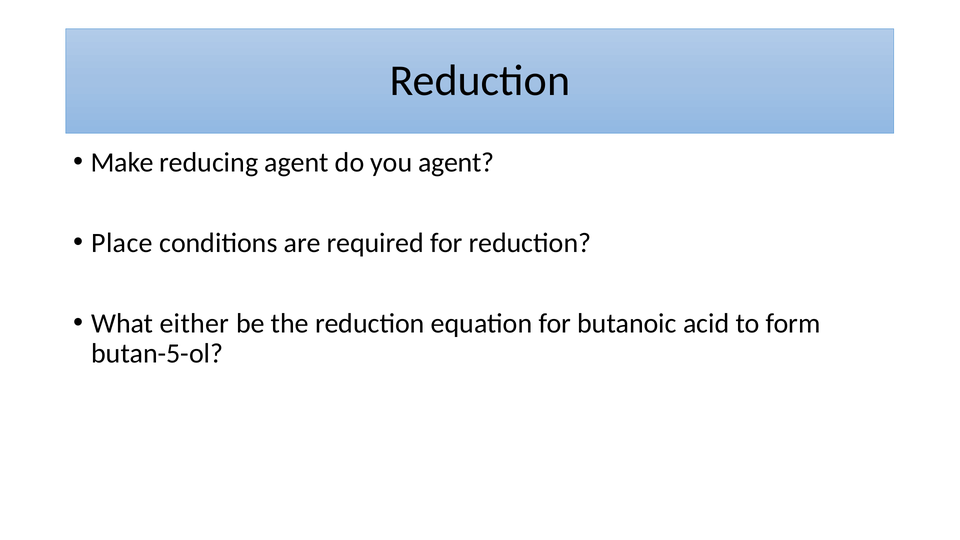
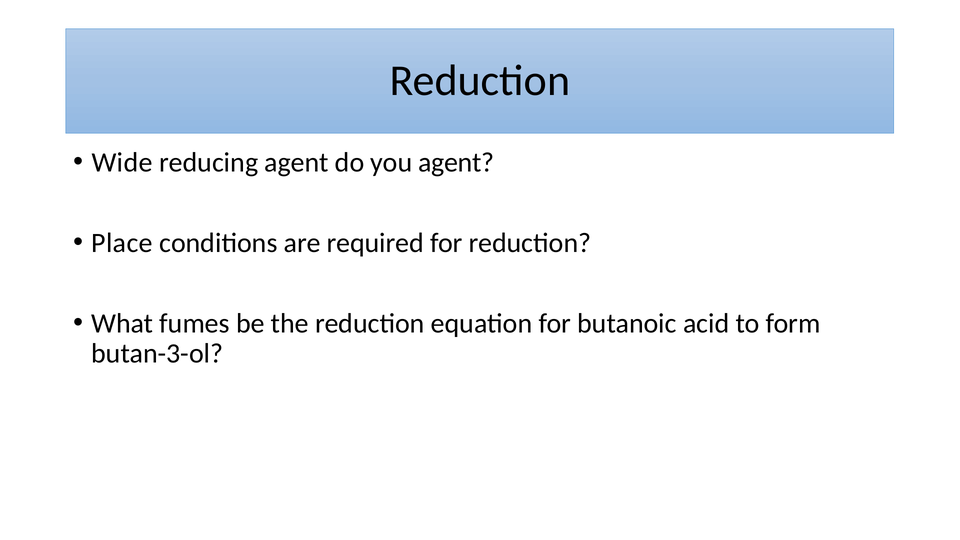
Make: Make -> Wide (122, 162)
either: either -> fumes (195, 323)
butan-5-ol: butan-5-ol -> butan-3-ol (157, 354)
